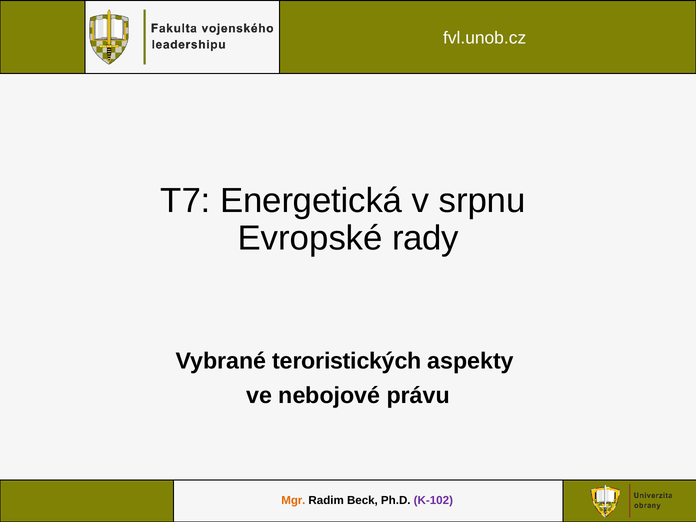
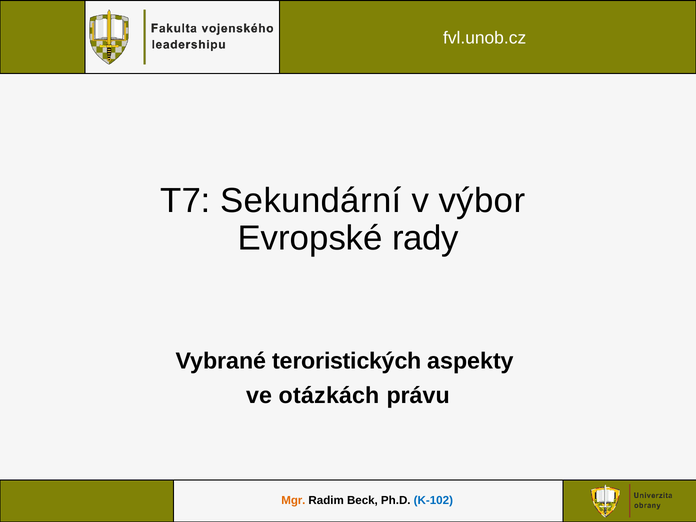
Energetická: Energetická -> Sekundární (311, 201)
srpnu: srpnu -> výbor (482, 201)
nebojové: nebojové -> otázkách (329, 396)
K-102 colour: purple -> blue (433, 501)
